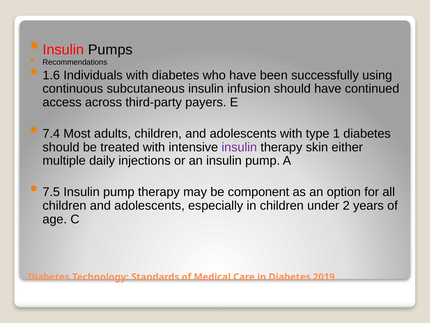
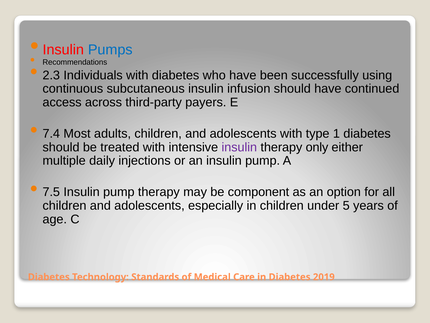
Pumps colour: black -> blue (110, 50)
1.6: 1.6 -> 2.3 (51, 75)
skin: skin -> only (317, 147)
2: 2 -> 5 (346, 205)
